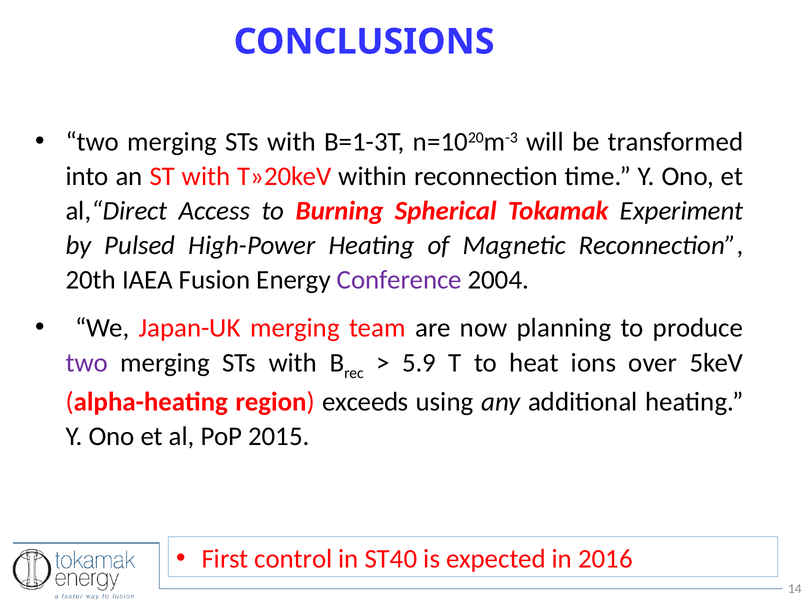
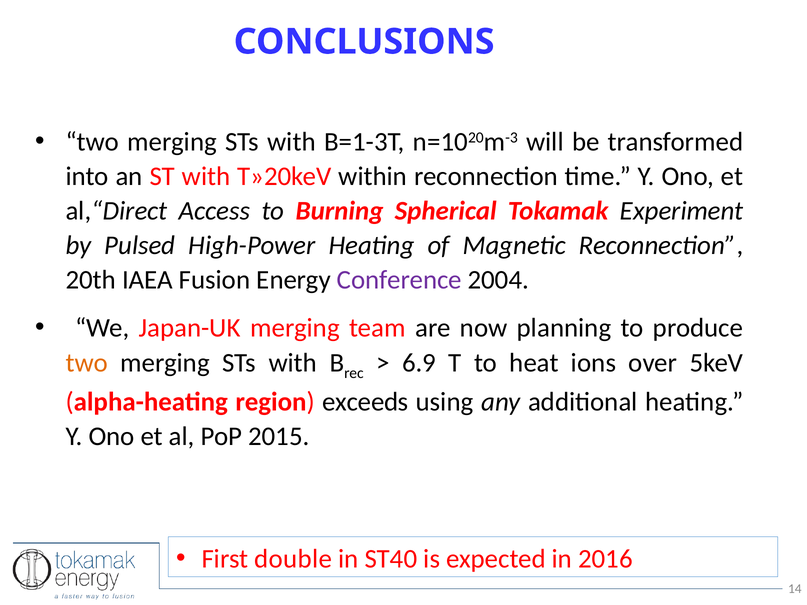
two colour: purple -> orange (87, 363)
5.9: 5.9 -> 6.9 (419, 363)
control: control -> double (293, 559)
